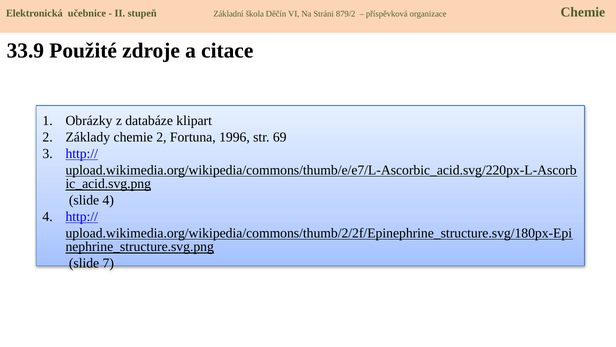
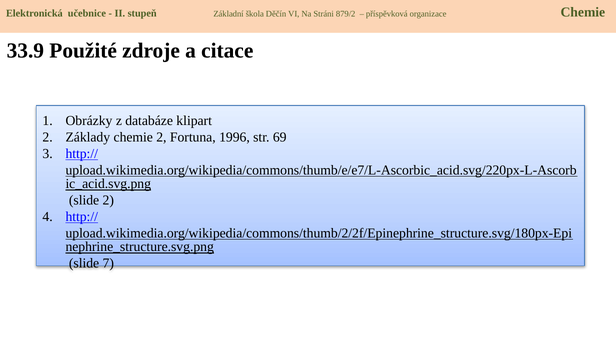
slide 4: 4 -> 2 (108, 200)
